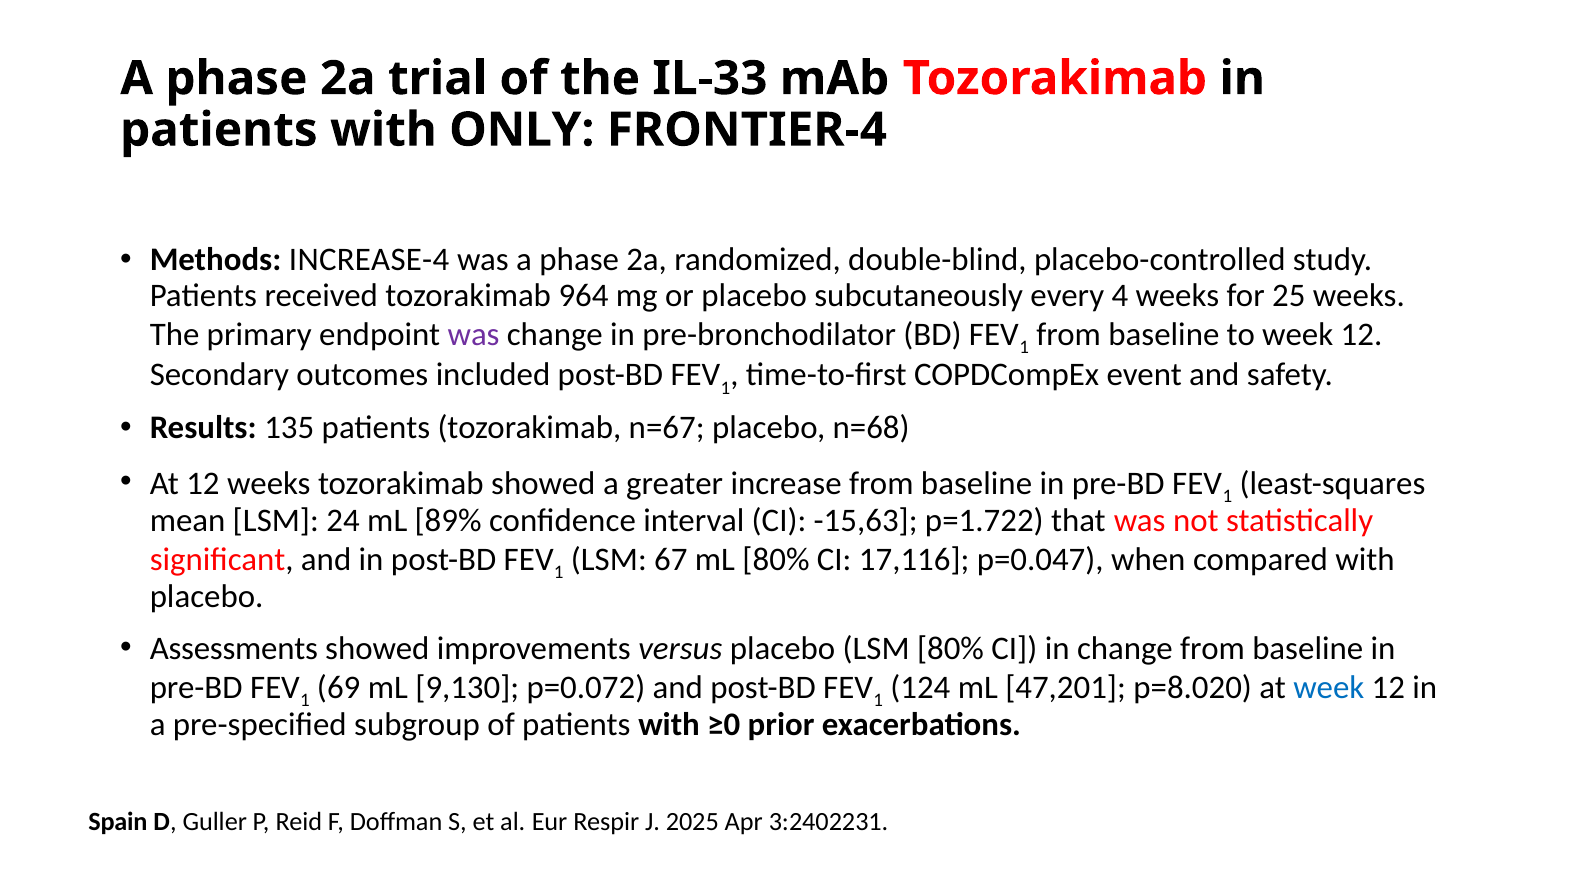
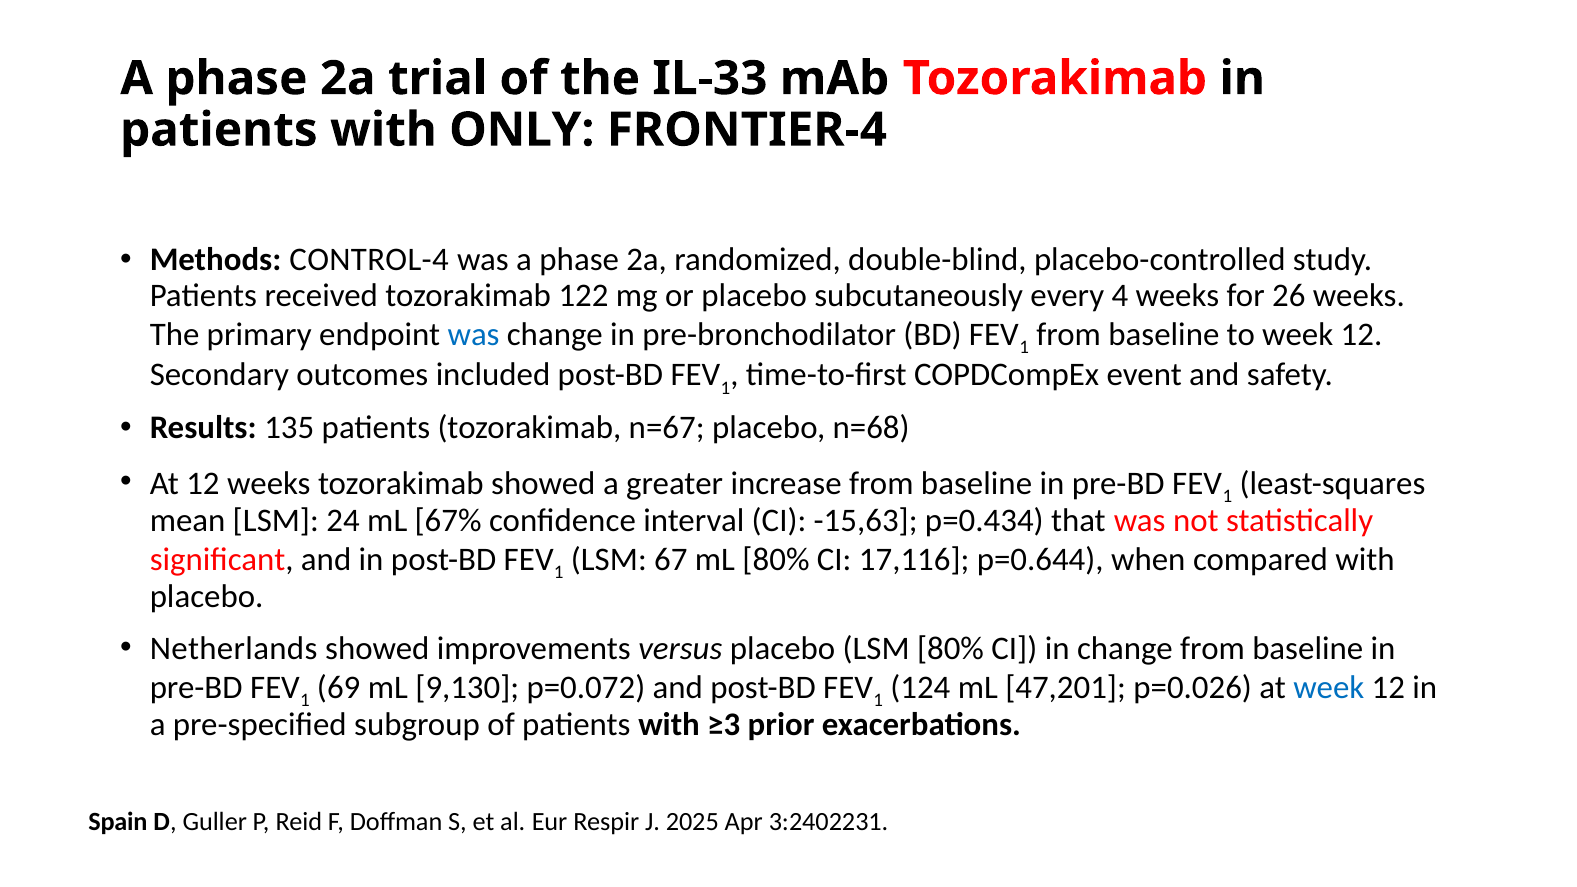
INCREASE-4: INCREASE-4 -> CONTROL-4 (369, 260)
964: 964 -> 122 (583, 295)
25: 25 -> 26 (1289, 295)
was colour: purple -> blue (474, 335)
89%: 89% -> 67% (448, 520)
p=1.722: p=1.722 -> p=0.434 (984, 520)
p=0.047: p=0.047 -> p=0.644 (1040, 560)
Assessments: Assessments -> Netherlands (234, 648)
p=8.020: p=8.020 -> p=0.026 (1193, 688)
≥0: ≥0 -> ≥3 (724, 724)
